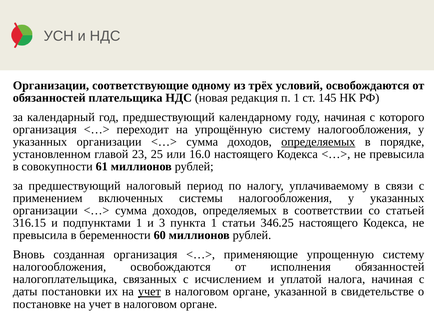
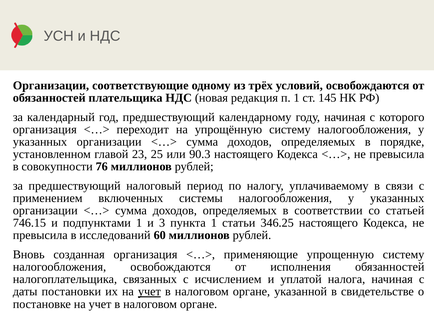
определяемых underline: present -> none (318, 142)
16.0: 16.0 -> 90.3 (200, 154)
61: 61 -> 76 (102, 167)
316.15: 316.15 -> 746.15 (29, 223)
беременности: беременности -> исследований (115, 236)
